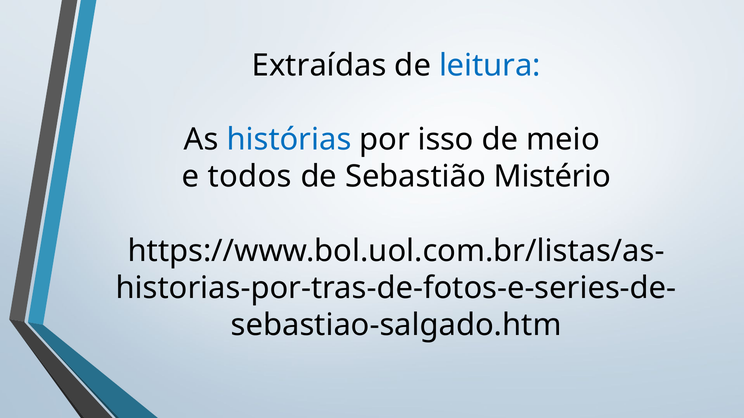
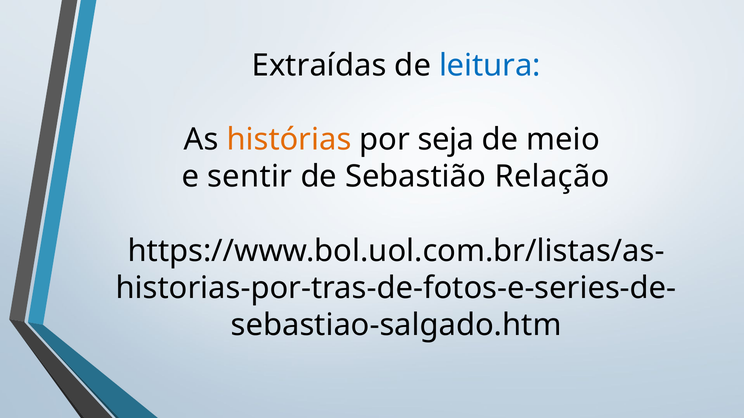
histórias colour: blue -> orange (289, 140)
isso: isso -> seja (446, 140)
todos: todos -> sentir (250, 177)
Mistério: Mistério -> Relação (552, 177)
